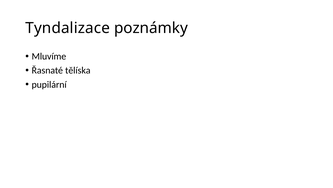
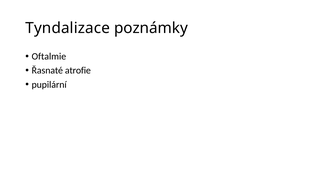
Mluvíme: Mluvíme -> Oftalmie (49, 56)
tělíska: tělíska -> atrofie (78, 70)
